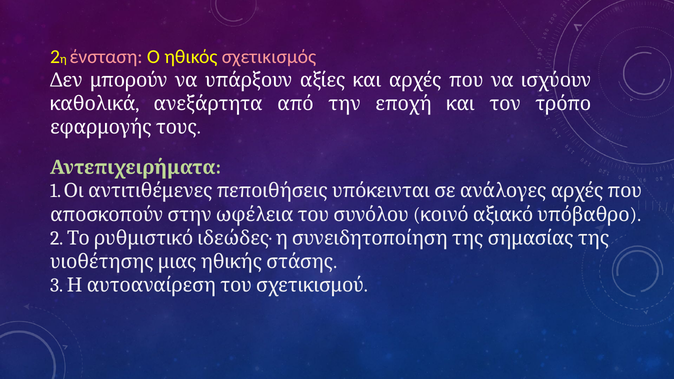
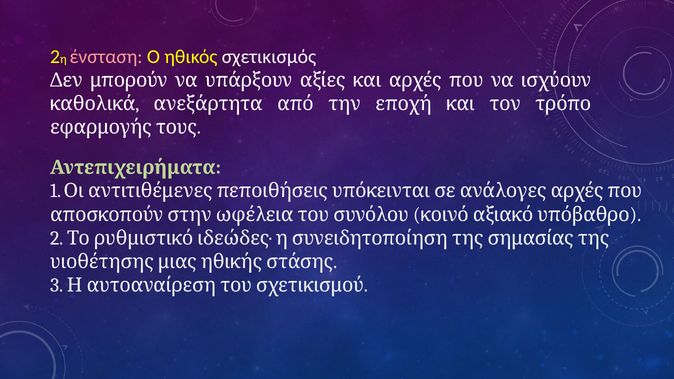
σχετικισμός colour: pink -> white (269, 57)
